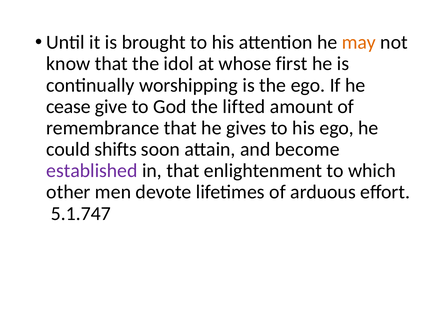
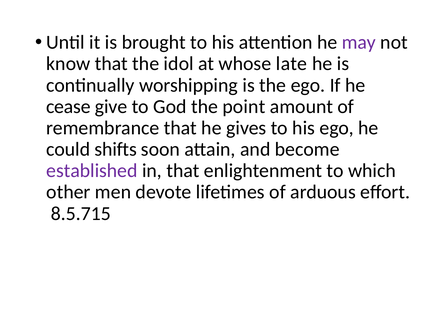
may colour: orange -> purple (359, 42)
first: first -> late (292, 64)
lifted: lifted -> point (244, 107)
5.1.747: 5.1.747 -> 8.5.715 (81, 214)
